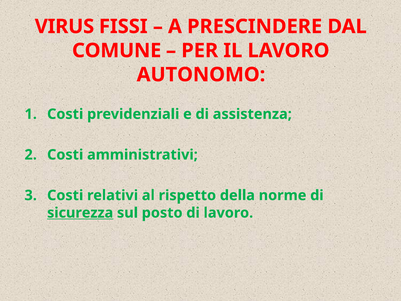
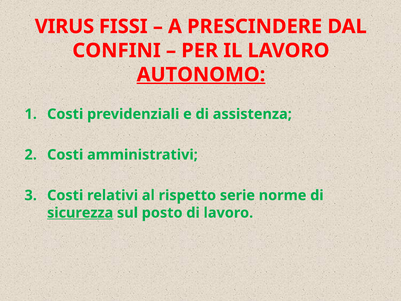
COMUNE: COMUNE -> CONFINI (117, 51)
AUTONOMO underline: none -> present (201, 75)
della: della -> serie (237, 195)
